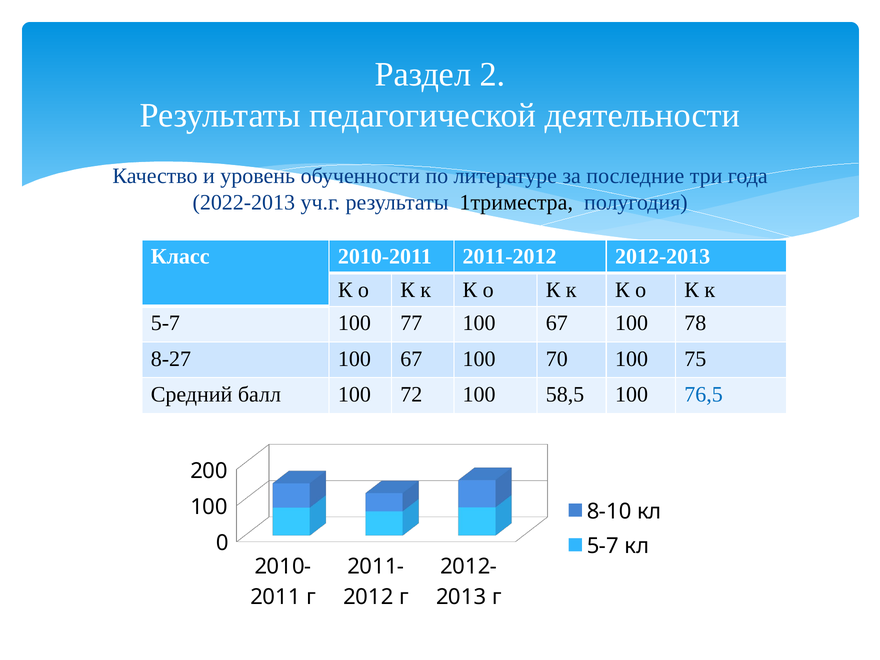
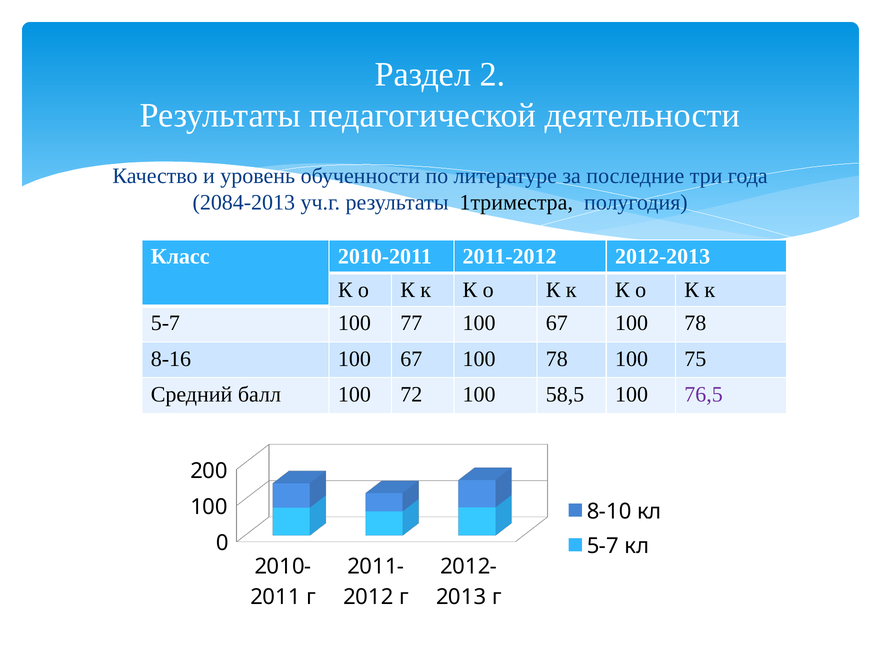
2022-2013: 2022-2013 -> 2084-2013 (244, 202)
8-27: 8-27 -> 8-16 (171, 359)
70: 70 -> 78 (557, 359)
76,5 colour: blue -> purple (704, 394)
